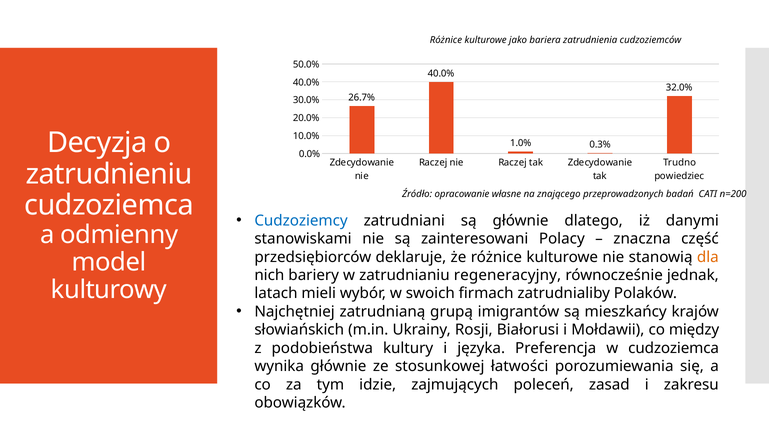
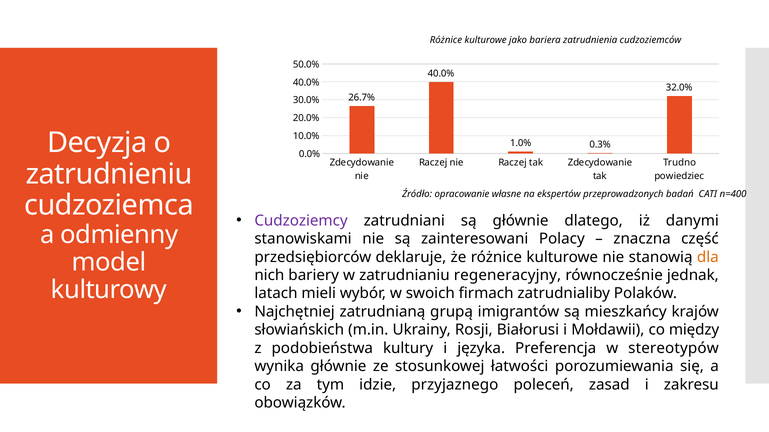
znającego: znającego -> ekspertów (559, 194)
n=200: n=200 -> n=400 (733, 194)
Cudzoziemcy colour: blue -> purple (301, 221)
w cudzoziemca: cudzoziemca -> stereotypów (673, 349)
zajmujących: zajmujących -> przyjaznego (455, 385)
